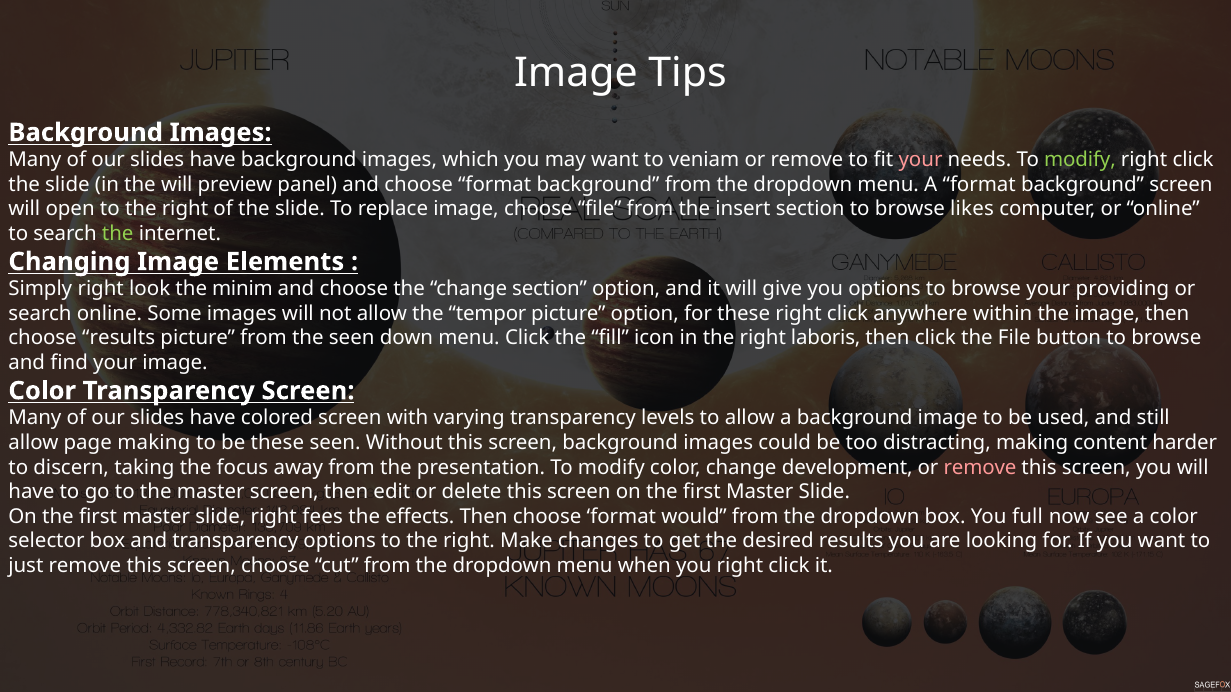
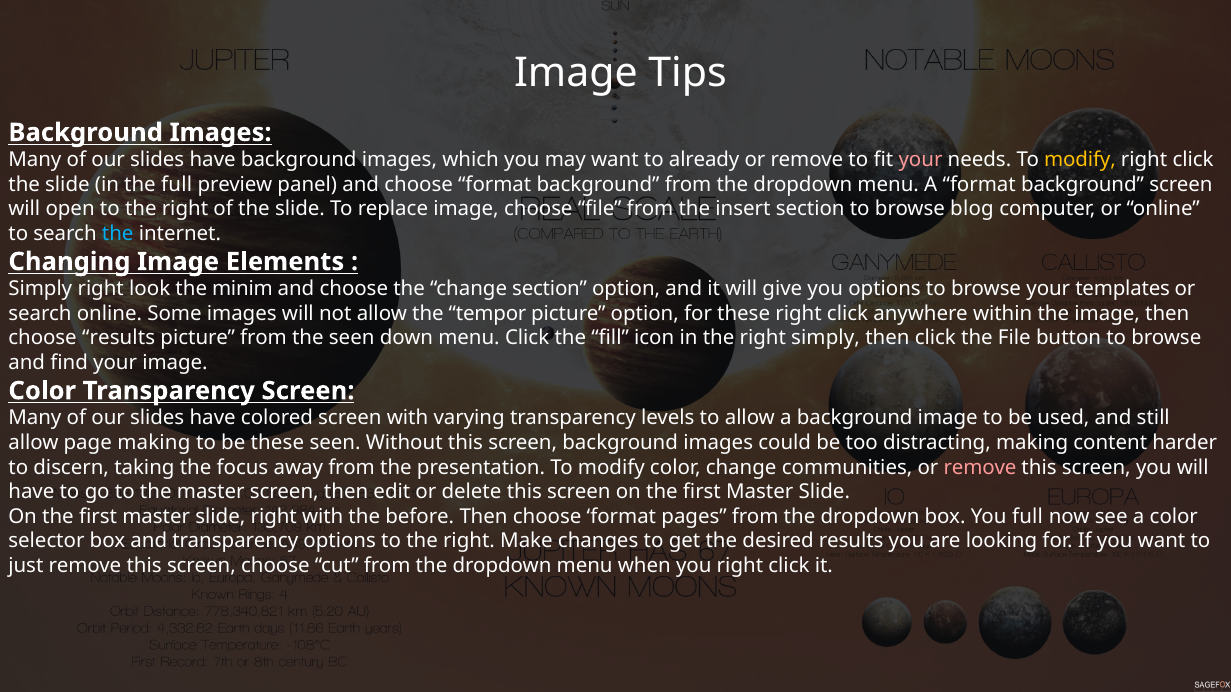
veniam: veniam -> already (704, 160)
modify colour: light green -> yellow (1080, 160)
the will: will -> full (177, 185)
likes: likes -> blog (972, 209)
the colour: light green -> light blue (118, 234)
providing: providing -> templates (1123, 289)
right laboris: laboris -> simply (826, 338)
development: development -> communities (847, 468)
right fees: fees -> with (323, 517)
effects: effects -> before (420, 517)
would: would -> pages (694, 517)
